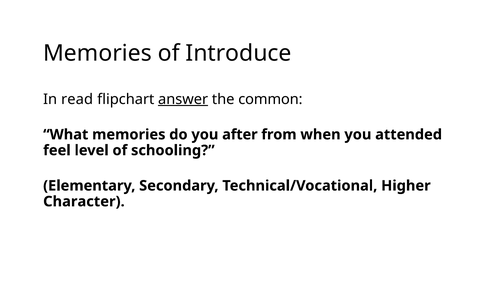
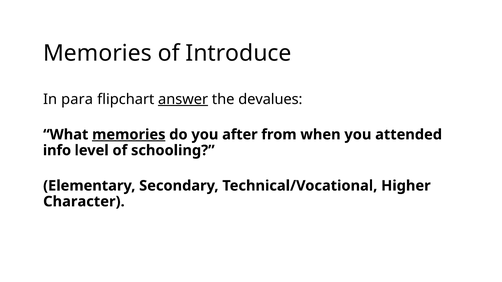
read: read -> para (77, 99)
common: common -> devalues (270, 99)
memories underline: none -> present (129, 135)
feel: feel -> info (57, 151)
